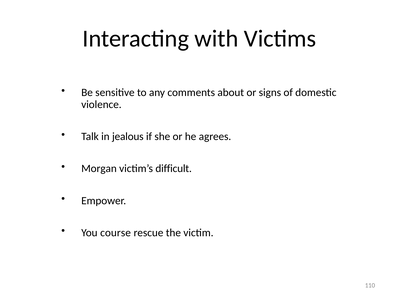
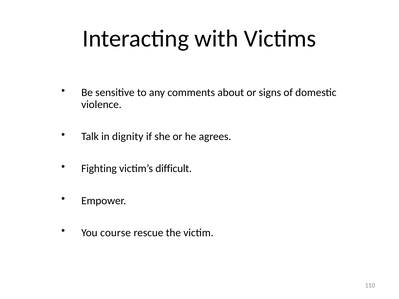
jealous: jealous -> dignity (128, 137)
Morgan: Morgan -> Fighting (99, 169)
